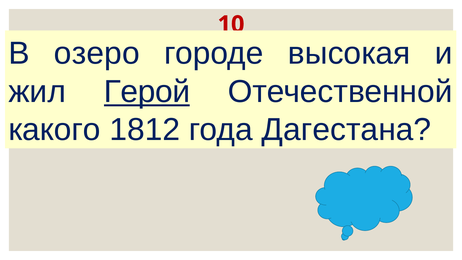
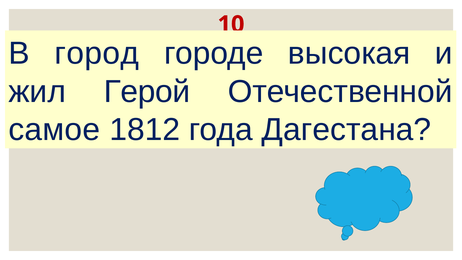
озеро: озеро -> город (97, 53)
Герой underline: present -> none (147, 92)
какого: какого -> самое (54, 130)
